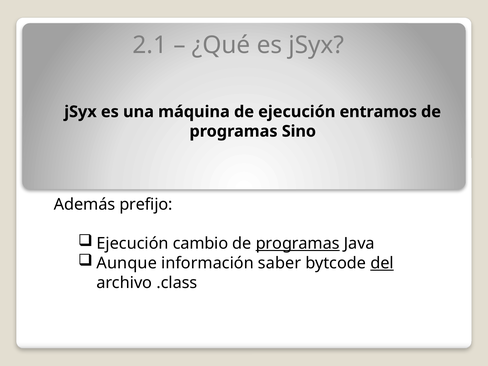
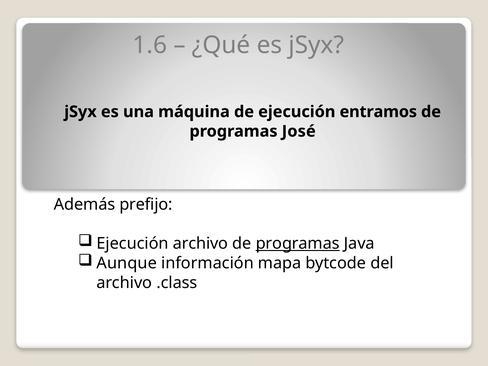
2.1: 2.1 -> 1.6 (150, 45)
Sino: Sino -> José (299, 131)
Ejecución cambio: cambio -> archivo (200, 244)
saber: saber -> mapa (280, 263)
del underline: present -> none (382, 263)
